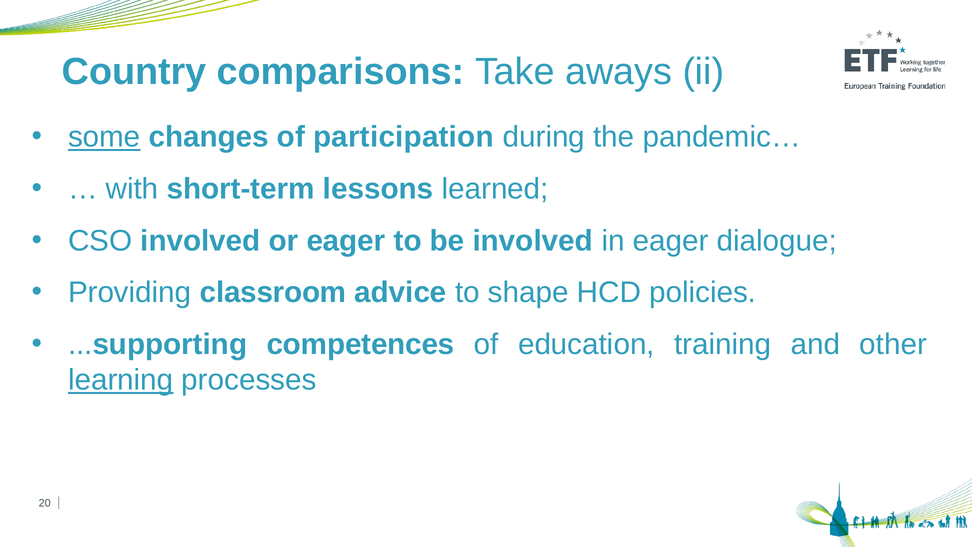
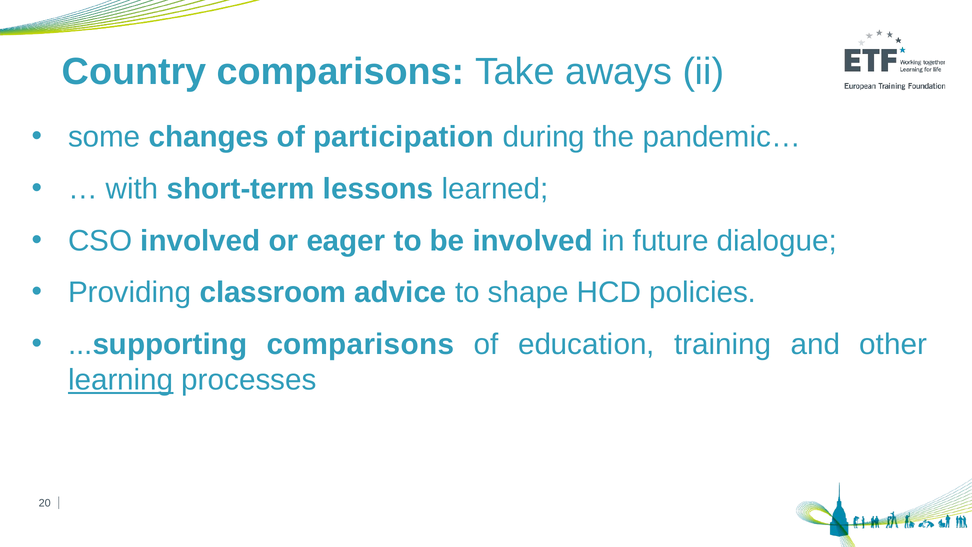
some underline: present -> none (104, 137)
in eager: eager -> future (671, 241)
...supporting competences: competences -> comparisons (360, 344)
